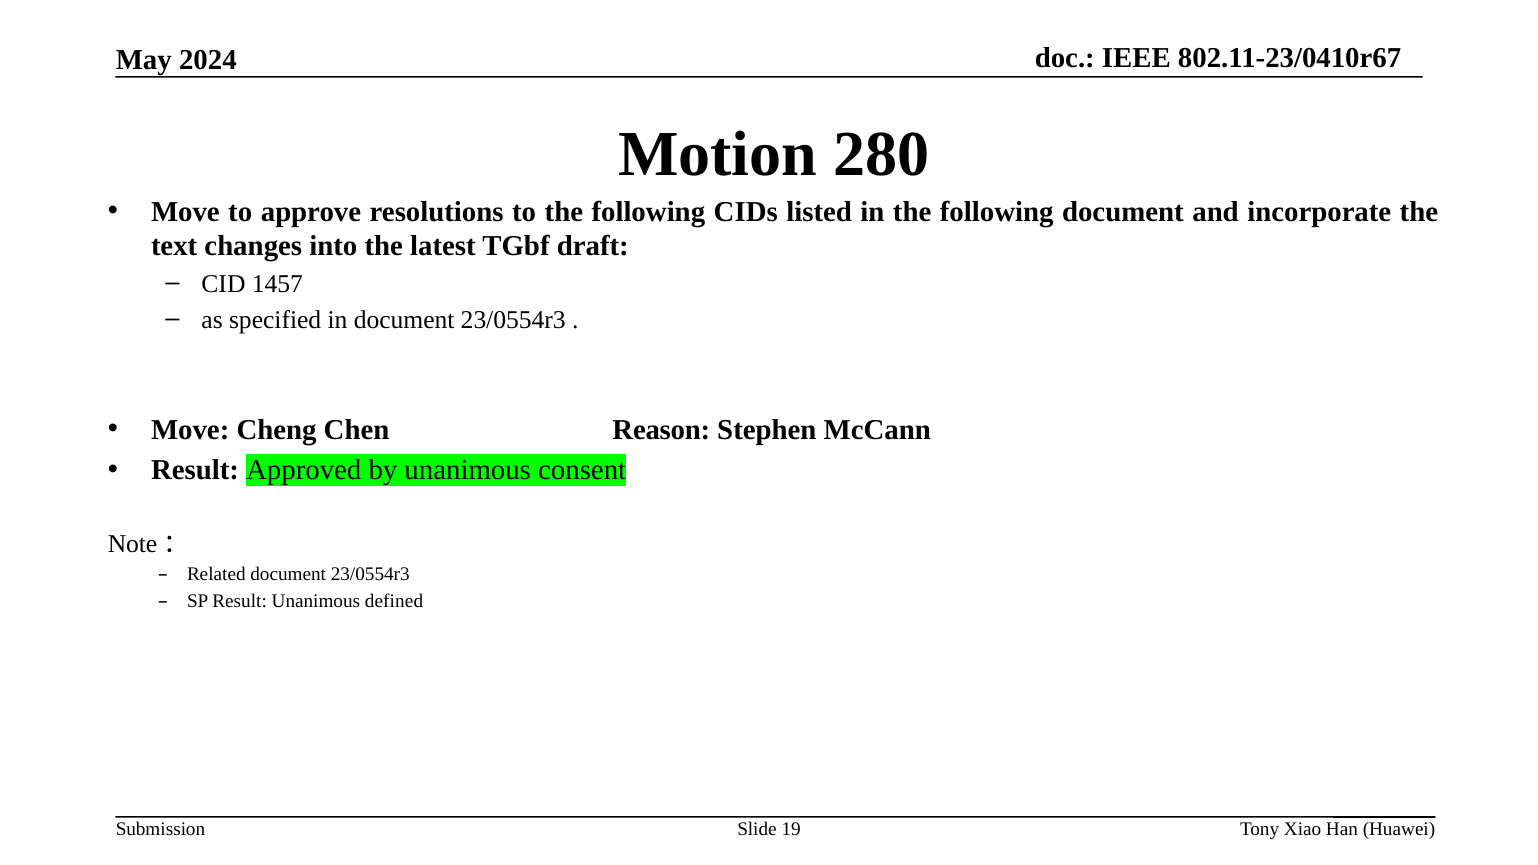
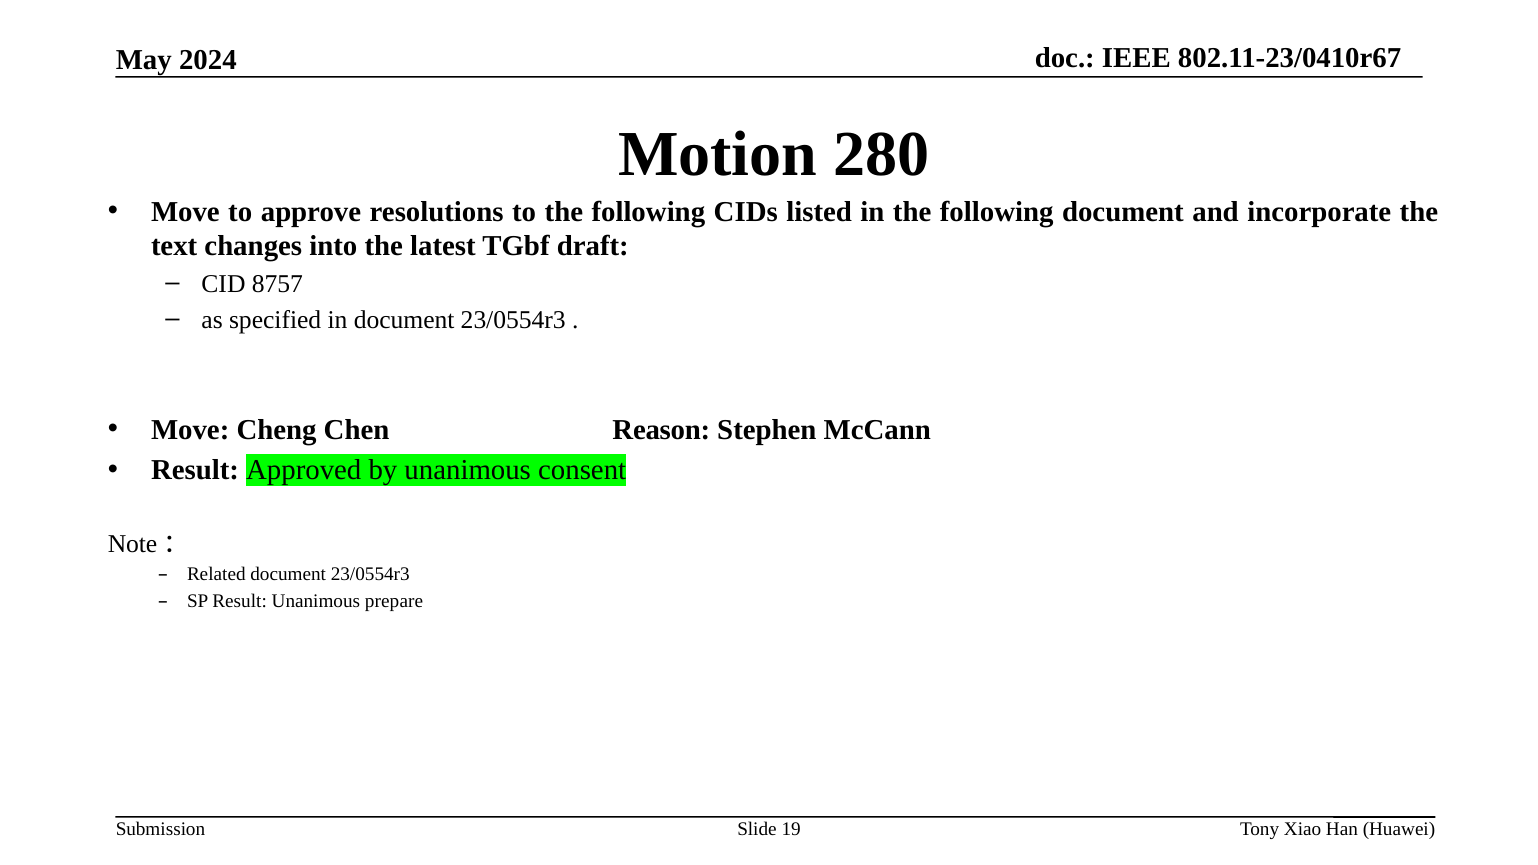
1457: 1457 -> 8757 (277, 284)
defined: defined -> prepare (394, 601)
